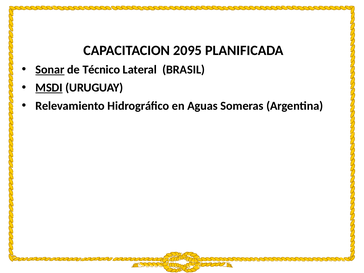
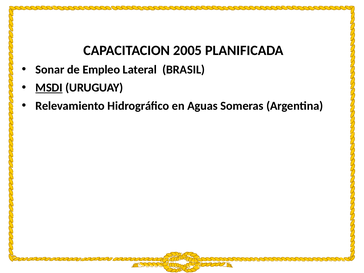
2095: 2095 -> 2005 (188, 50)
Sonar underline: present -> none (50, 70)
Técnico: Técnico -> Empleo (101, 70)
